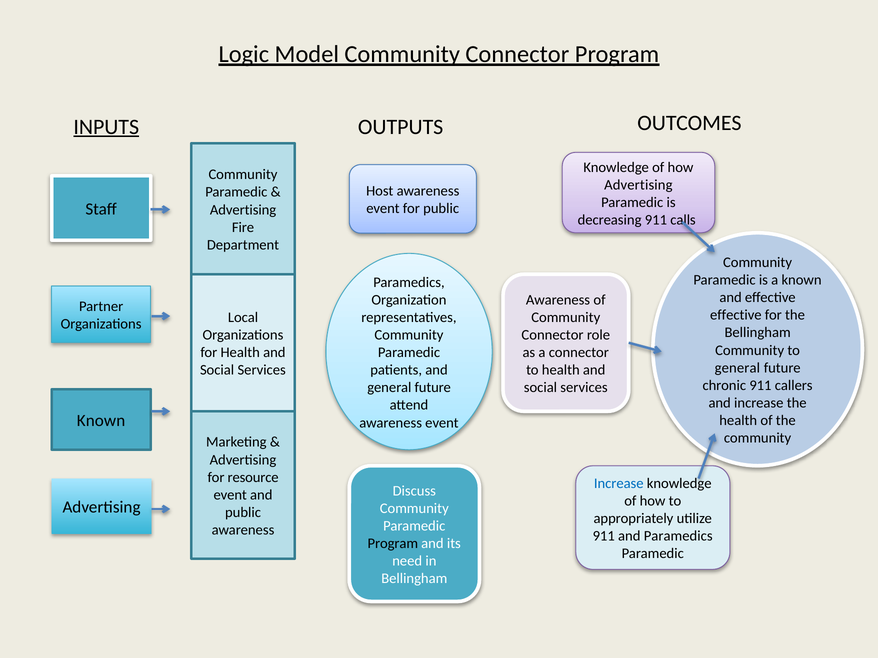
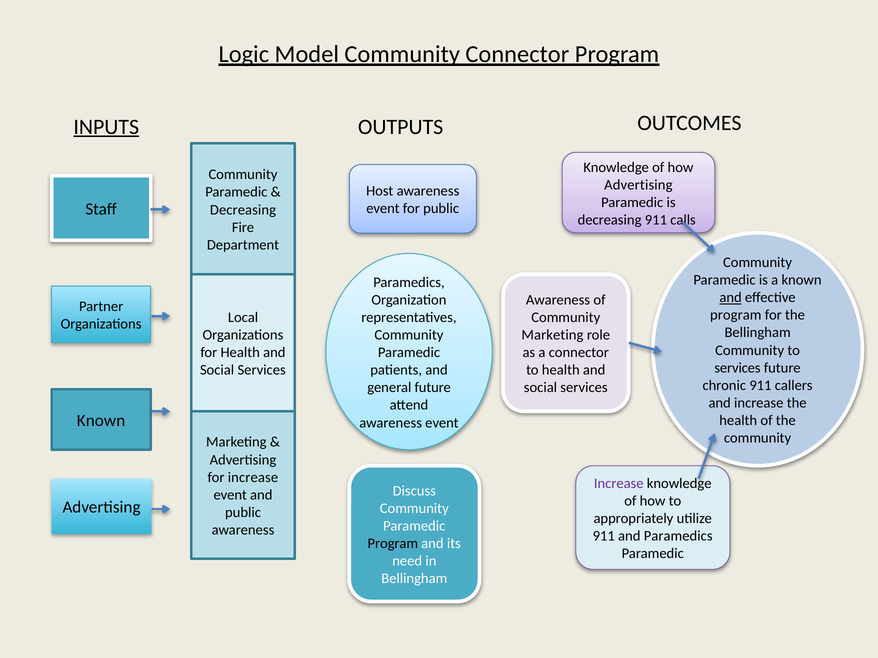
Advertising: Advertising -> Decreasing (243, 210)
and underline: none -> present (731, 298)
effective: effective -> program (736, 315)
Connector: Connector -> Marketing (552, 335)
general: general -> services (737, 368)
for resource: resource -> increase (253, 478)
Increase colour: blue -> purple (619, 484)
